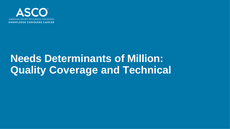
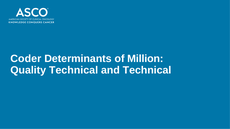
Needs: Needs -> Coder (26, 59)
Quality Coverage: Coverage -> Technical (74, 70)
